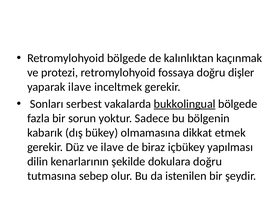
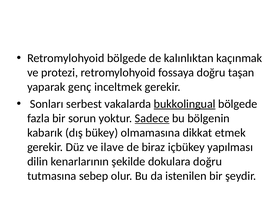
dişler: dişler -> taşan (241, 73)
yaparak ilave: ilave -> genç (80, 87)
Sadece underline: none -> present (152, 118)
